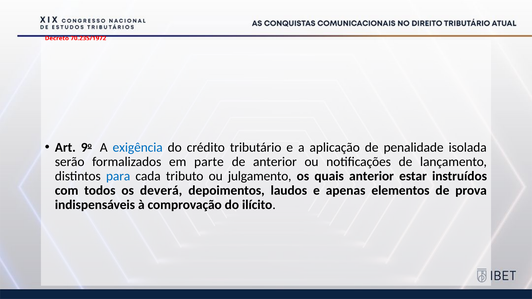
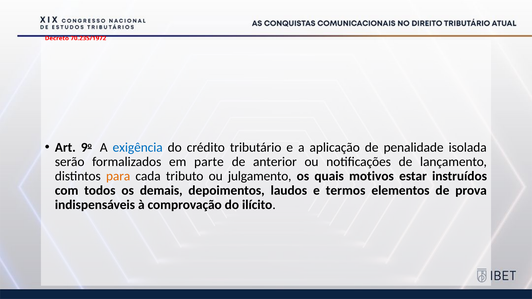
para colour: blue -> orange (118, 176)
quais anterior: anterior -> motivos (372, 176)
deverá: deverá -> demais (161, 191)
apenas: apenas -> termos (346, 191)
